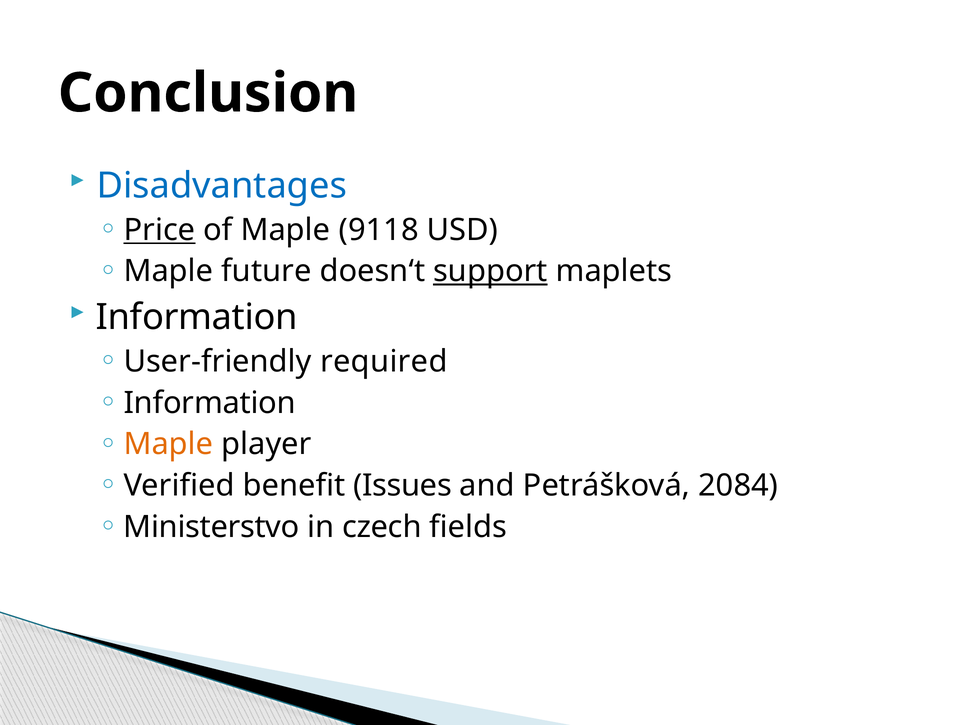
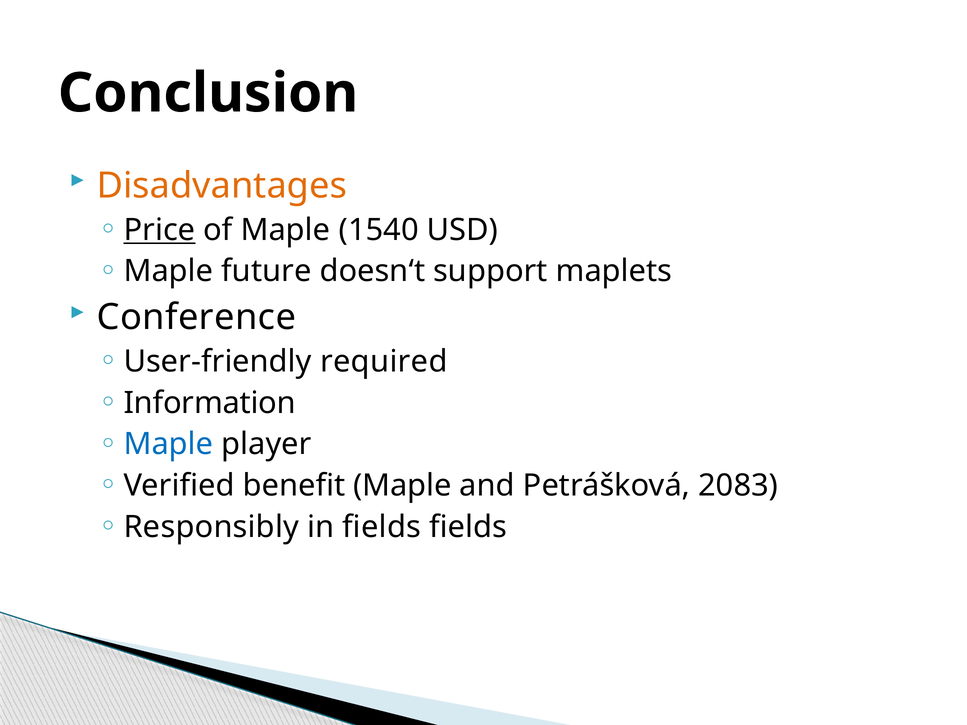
Disadvantages colour: blue -> orange (222, 186)
9118: 9118 -> 1540 (379, 230)
support underline: present -> none (490, 271)
Information: Information -> Conference (196, 317)
Maple colour: orange -> blue (168, 444)
benefit Issues: Issues -> Maple (402, 486)
2084: 2084 -> 2083 (738, 486)
Ministerstvo: Ministerstvo -> Responsibly (211, 527)
in czech: czech -> fields (382, 527)
